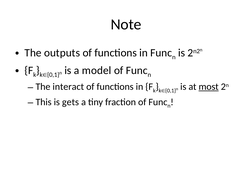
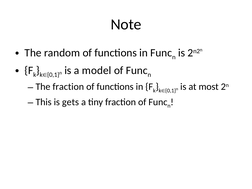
outputs: outputs -> random (62, 53)
The interact: interact -> fraction (68, 87)
most underline: present -> none (209, 87)
